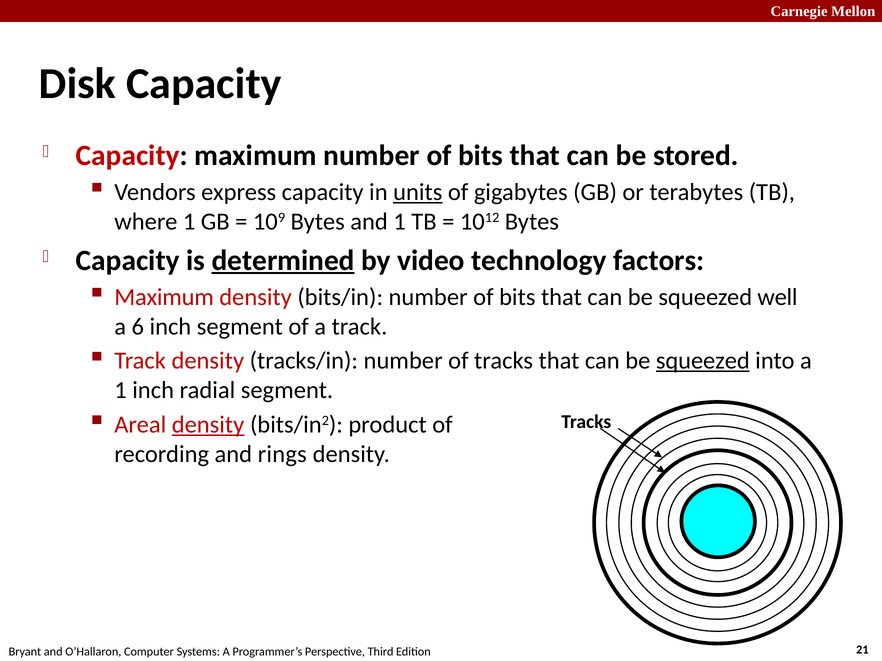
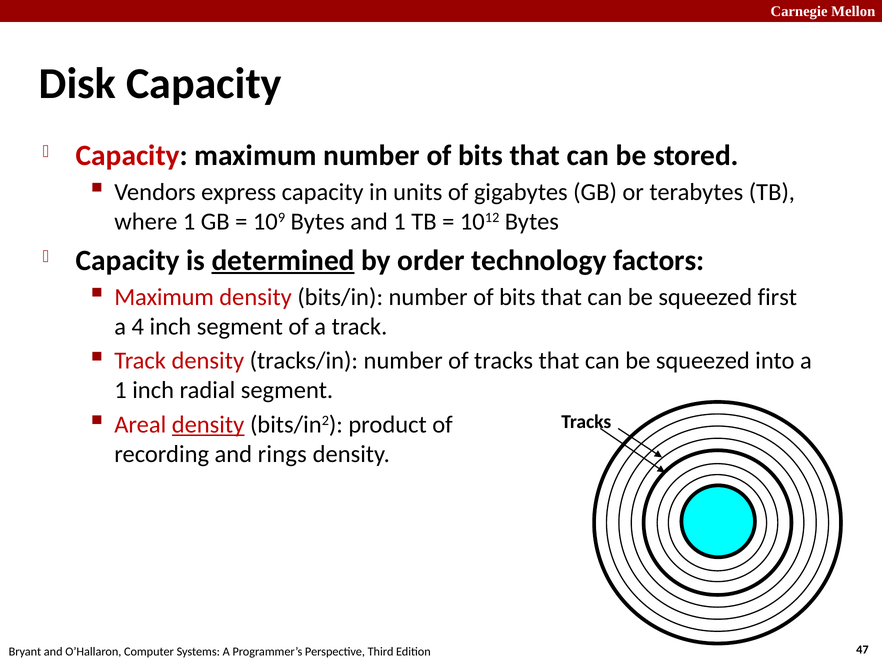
units underline: present -> none (418, 192)
video: video -> order (431, 261)
well: well -> first (777, 297)
6: 6 -> 4 (138, 327)
squeezed underline: present -> none (703, 361)
21: 21 -> 47 (862, 650)
